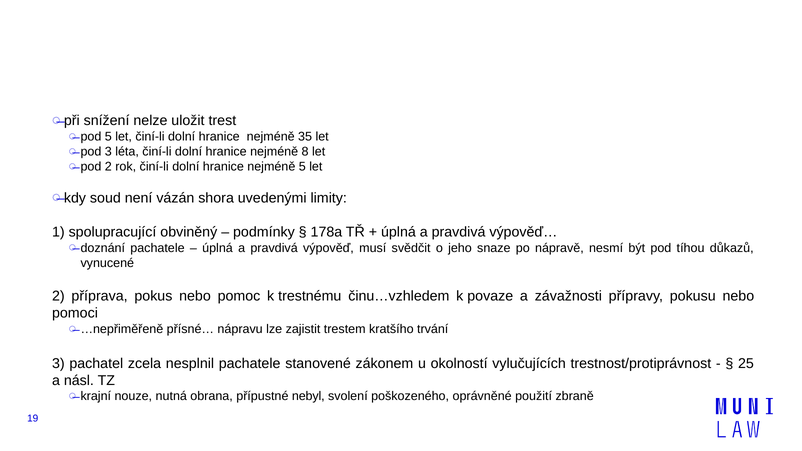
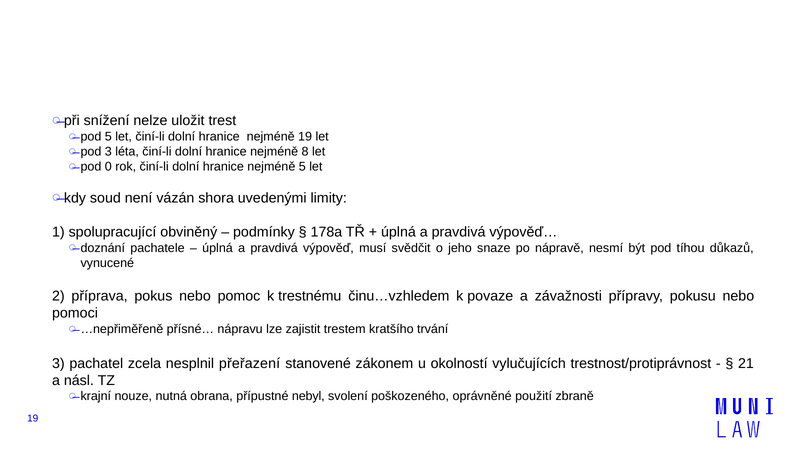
nejméně 35: 35 -> 19 (305, 137)
pod 2: 2 -> 0 (108, 167)
nesplnil pachatele: pachatele -> přeřazení (250, 363)
25: 25 -> 21 (746, 363)
